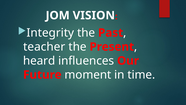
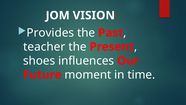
Integrity: Integrity -> Provides (50, 33)
heard: heard -> shoes (39, 61)
